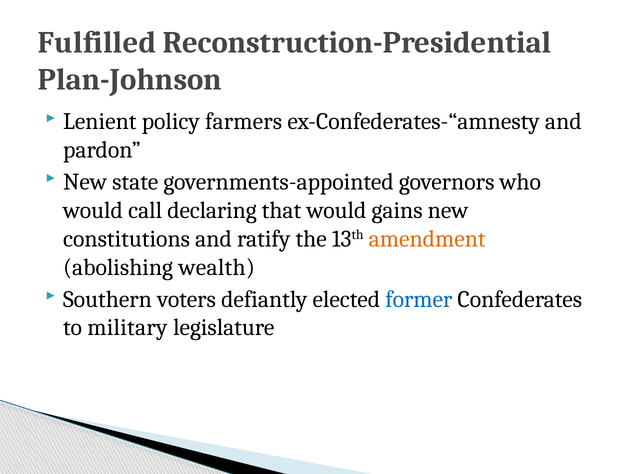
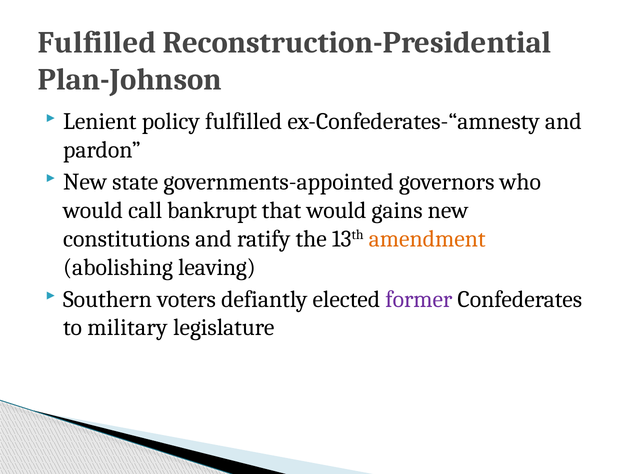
policy farmers: farmers -> fulfilled (244, 121)
declaring: declaring -> bankrupt (212, 210)
wealth: wealth -> leaving (217, 267)
former colour: blue -> purple (419, 299)
